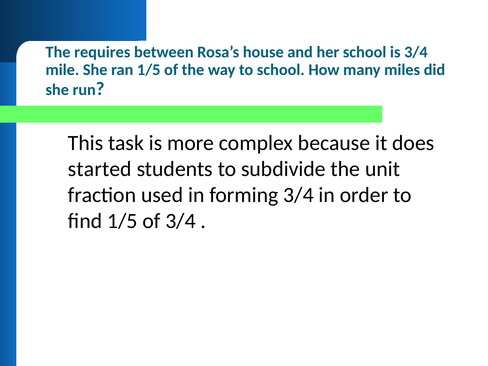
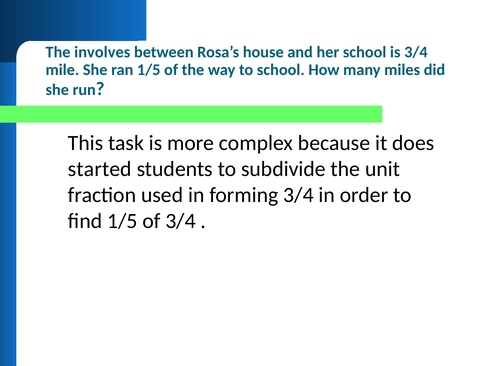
requires: requires -> involves (102, 52)
